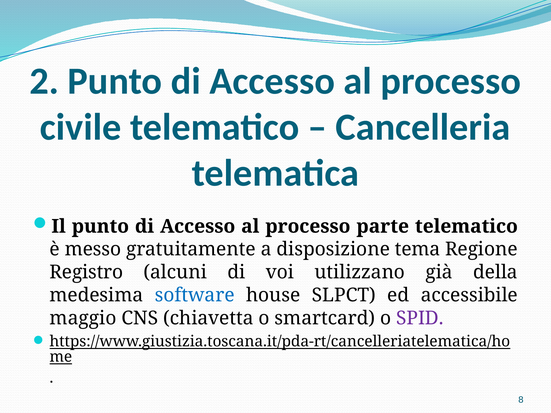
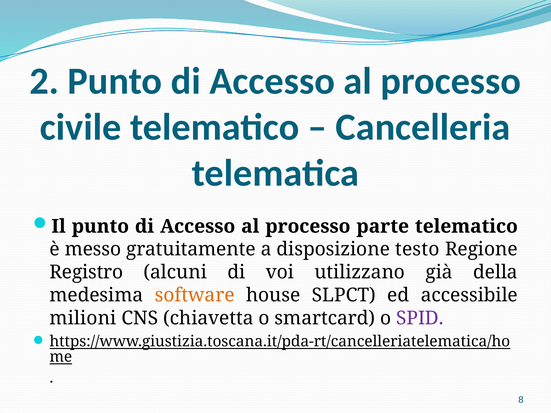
tema: tema -> testo (417, 249)
software colour: blue -> orange (195, 295)
maggio: maggio -> milioni (83, 318)
